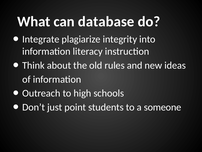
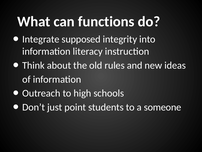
database: database -> functions (106, 22)
plagiarize: plagiarize -> supposed (81, 39)
